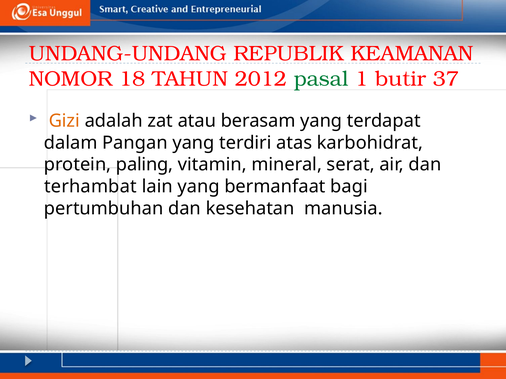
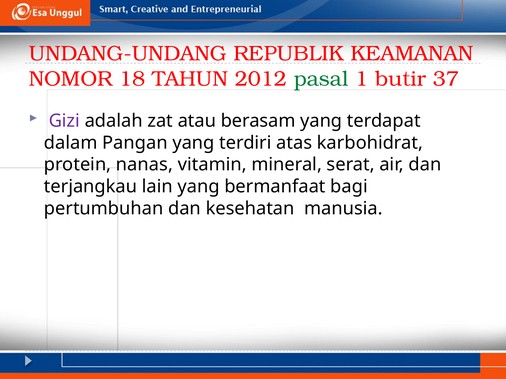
Gizi colour: orange -> purple (64, 121)
paling: paling -> nanas (144, 165)
terhambat: terhambat -> terjangkau (91, 187)
